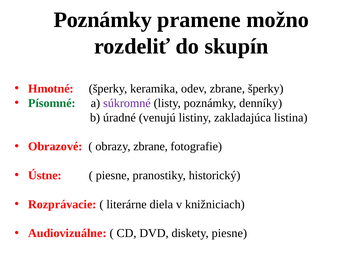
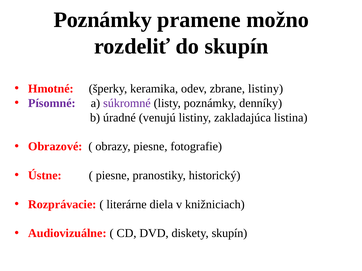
zbrane šperky: šperky -> listiny (266, 89)
Písomné colour: green -> purple (52, 103)
obrazy zbrane: zbrane -> piesne (150, 147)
diskety piesne: piesne -> skupín (229, 234)
